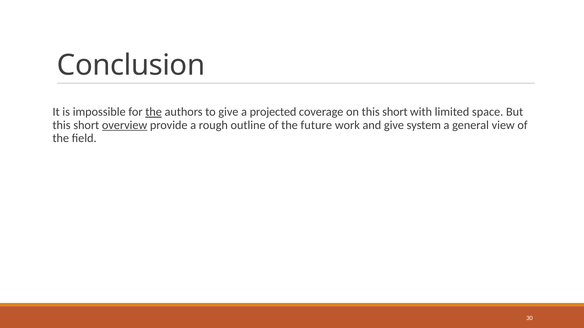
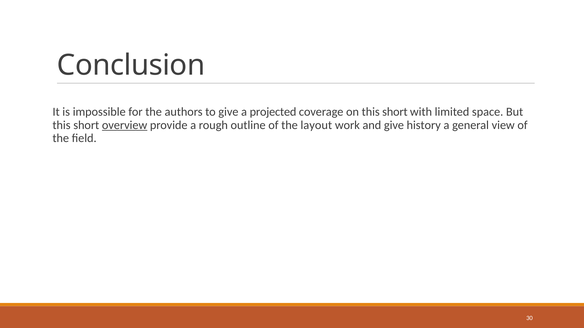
the underline: present -> none (154, 112)
future: future -> layout (316, 125)
system: system -> history (424, 125)
